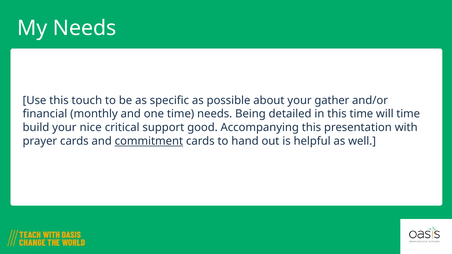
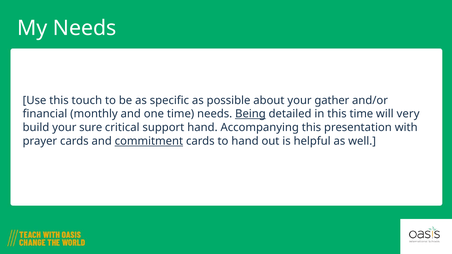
Being underline: none -> present (250, 114)
will time: time -> very (408, 114)
nice: nice -> sure (91, 128)
support good: good -> hand (202, 128)
